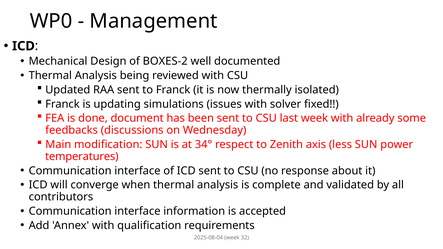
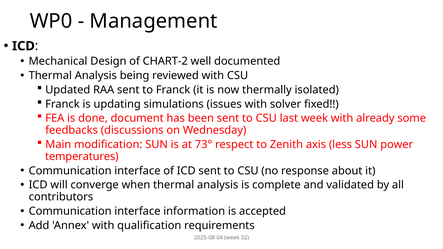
BOXES-2: BOXES-2 -> CHART-2 (165, 61)
34°: 34° -> 73° (204, 145)
